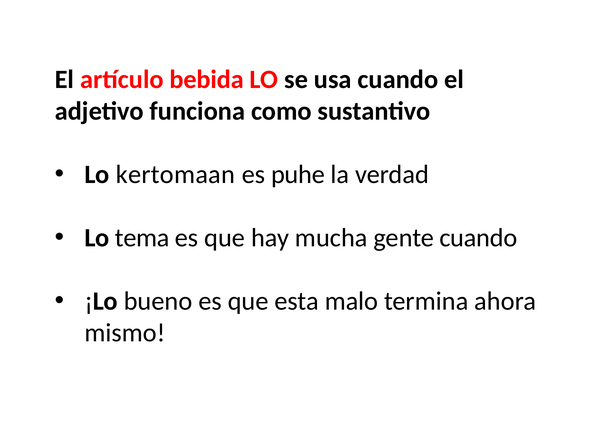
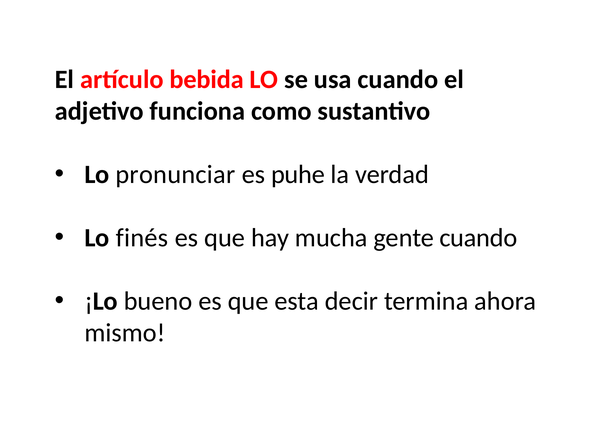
kertomaan: kertomaan -> pronunciar (175, 174)
tema: tema -> finés (142, 238)
malo: malo -> decir (351, 301)
